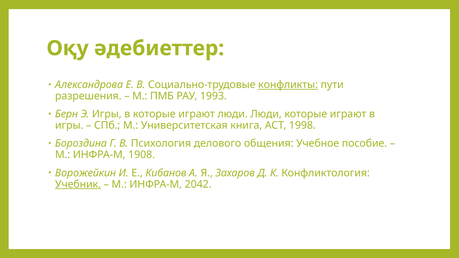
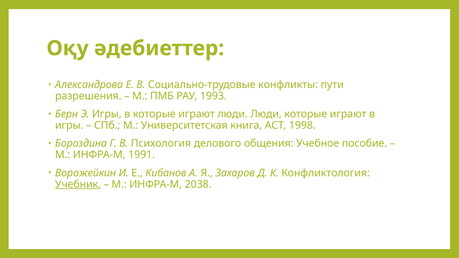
конфликты underline: present -> none (288, 85)
1908: 1908 -> 1991 (142, 155)
2042: 2042 -> 2038 (198, 184)
